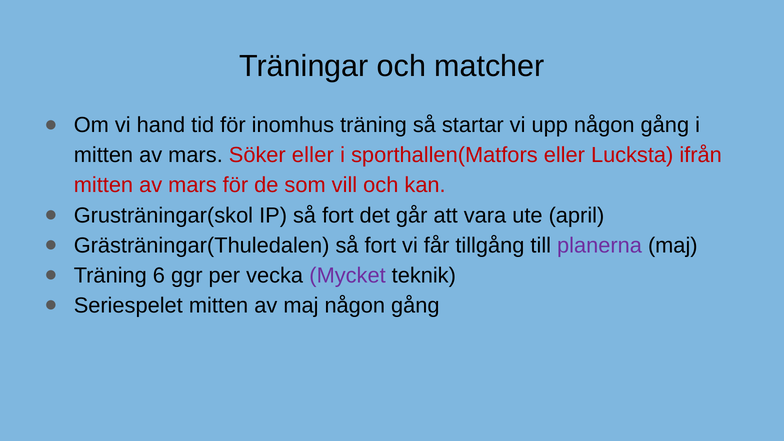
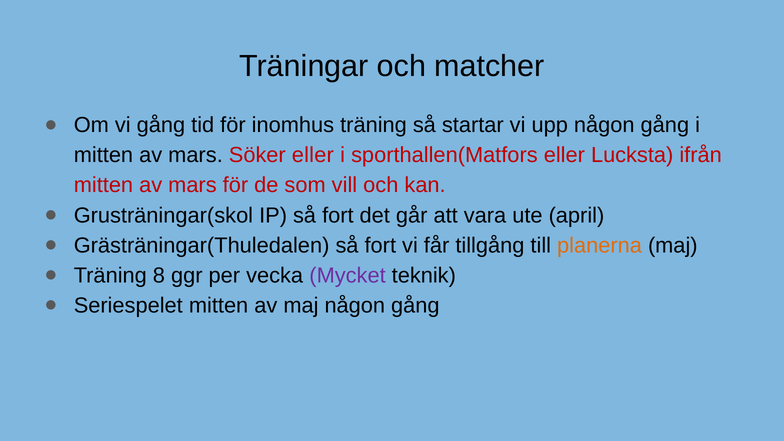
vi hand: hand -> gång (161, 125)
planerna colour: purple -> orange (599, 245)
6: 6 -> 8 (159, 275)
